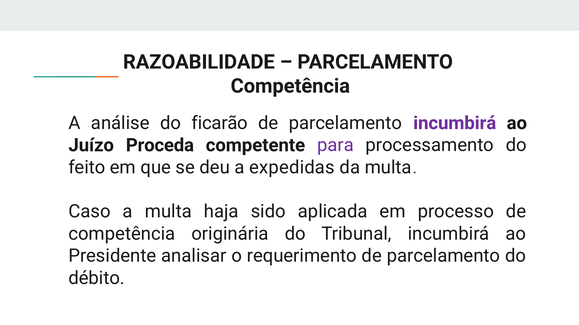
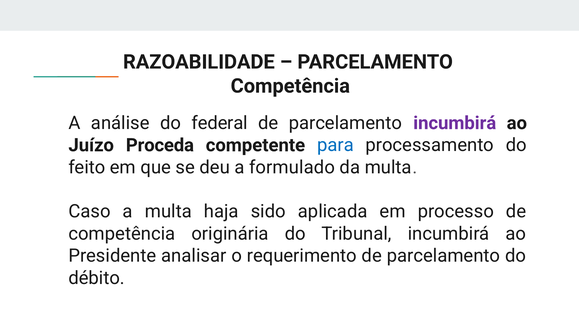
ficarão: ficarão -> federal (220, 123)
para colour: purple -> blue (335, 145)
expedidas: expedidas -> formulado (292, 168)
